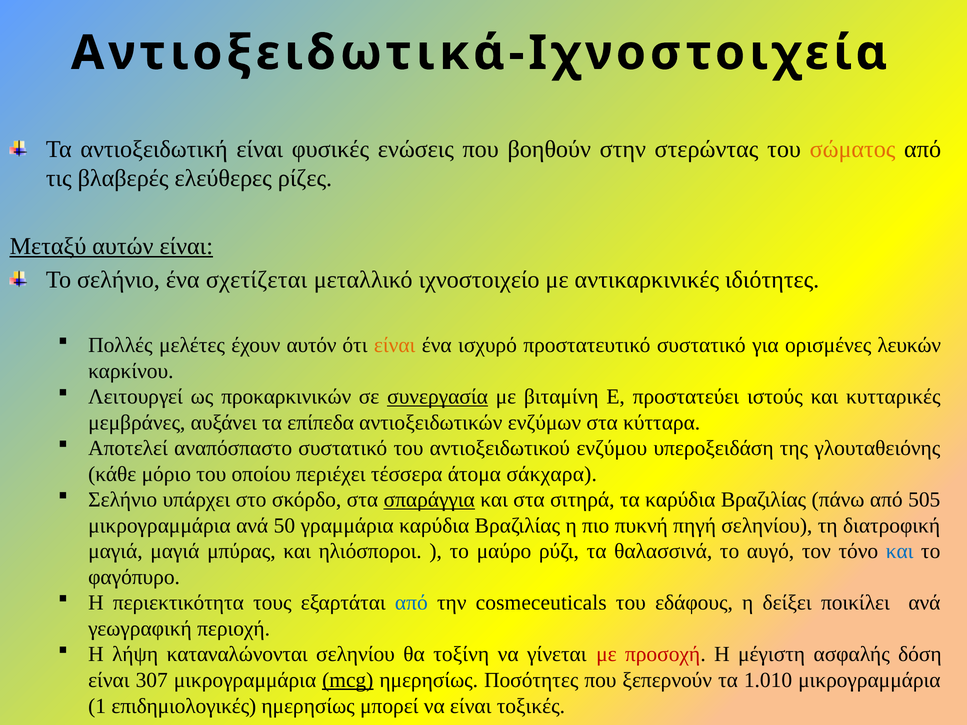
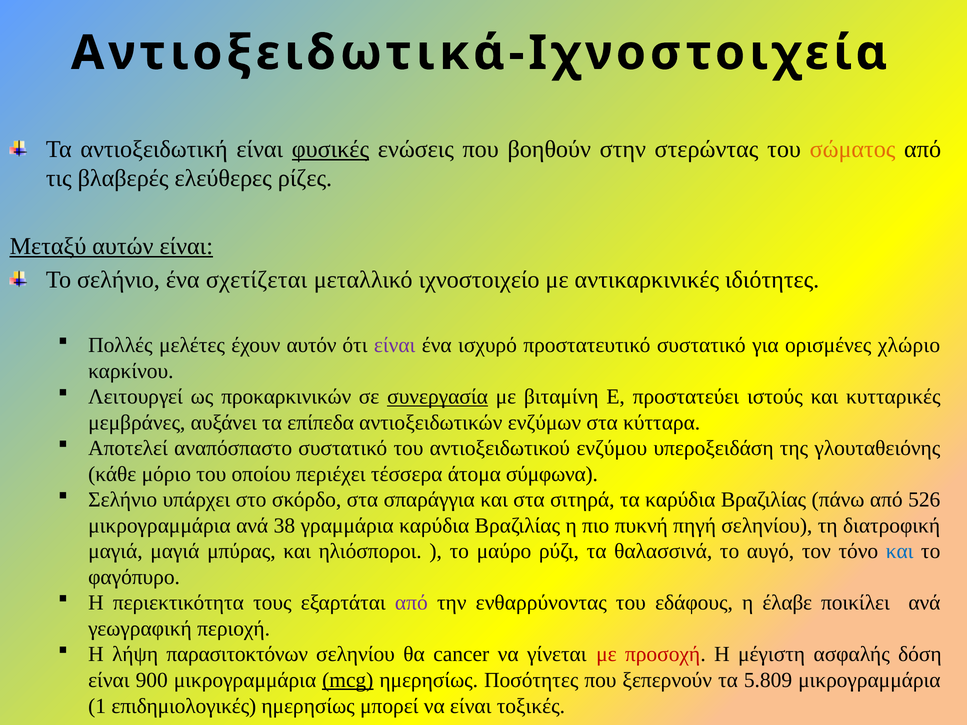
φυσικές underline: none -> present (330, 149)
είναι colour: orange -> purple (395, 345)
λευκών: λευκών -> χλώριο (909, 345)
σάκχαρα: σάκχαρα -> σύμφωνα (552, 474)
σπαράγγια underline: present -> none (429, 500)
505: 505 -> 526 (924, 500)
50: 50 -> 38 (284, 526)
από colour: blue -> purple (411, 603)
cosmeceuticals: cosmeceuticals -> ενθαρρύνοντας (541, 603)
δείξει: δείξει -> έλαβε (787, 603)
καταναλώνονται: καταναλώνονται -> παρασιτοκτόνων (237, 655)
τοξίνη: τοξίνη -> cancer (461, 655)
307: 307 -> 900 (152, 680)
1.010: 1.010 -> 5.809 (768, 680)
